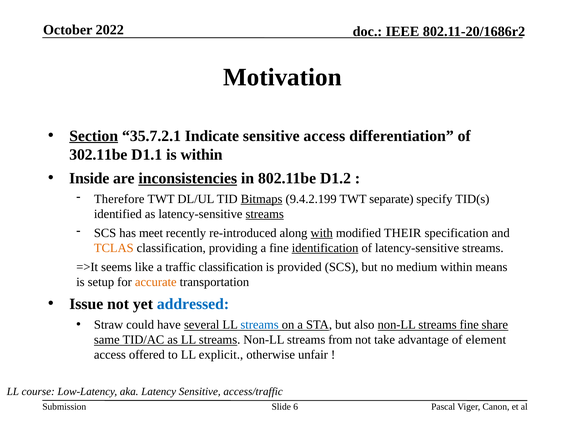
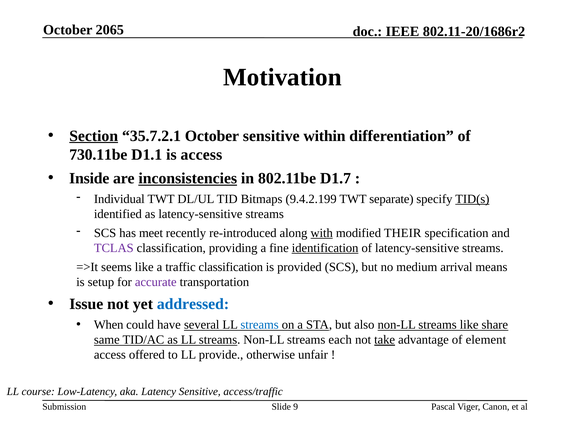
2022: 2022 -> 2065 (110, 30)
35.7.2.1 Indicate: Indicate -> October (212, 136)
sensitive access: access -> within (324, 136)
302.11be: 302.11be -> 730.11be (98, 155)
is within: within -> access (201, 155)
D1.2: D1.2 -> D1.7 (335, 178)
Therefore: Therefore -> Individual (119, 199)
Bitmaps underline: present -> none (262, 199)
TID(s underline: none -> present (472, 199)
streams underline: present -> none (265, 214)
TCLAS colour: orange -> purple (114, 248)
medium within: within -> arrival (456, 267)
accurate colour: orange -> purple (156, 282)
Straw: Straw -> When (109, 324)
streams fine: fine -> like (469, 324)
from: from -> each (340, 340)
take underline: none -> present (385, 340)
explicit: explicit -> provide (221, 355)
6: 6 -> 9 (296, 406)
